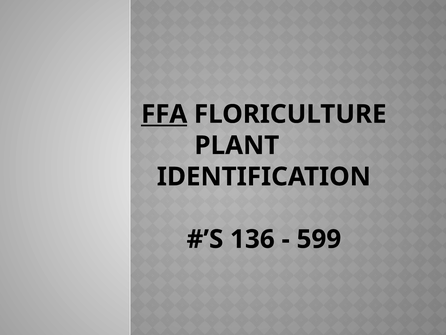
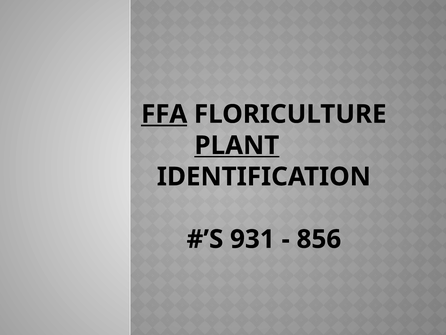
PLANT underline: none -> present (237, 145)
136: 136 -> 931 (252, 239)
599: 599 -> 856 (319, 239)
